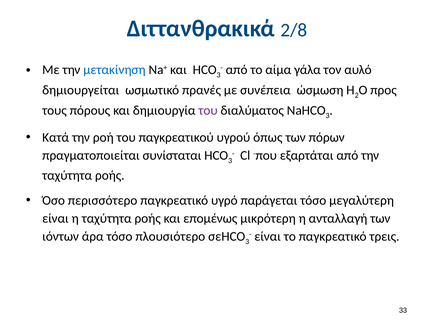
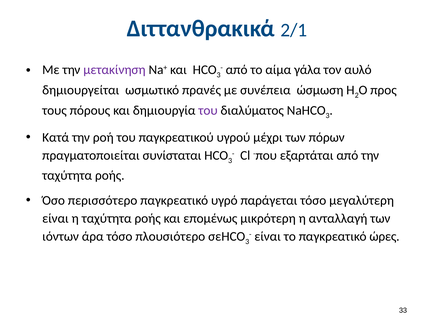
2/8: 2/8 -> 2/1 (294, 30)
μετακίνηση colour: blue -> purple (114, 70)
όπως: όπως -> μέχρι (268, 137)
τρεις: τρεις -> ώρες (384, 236)
